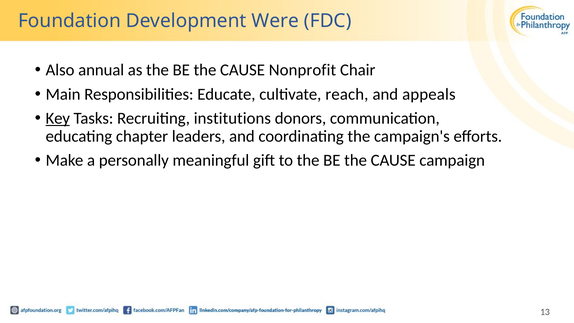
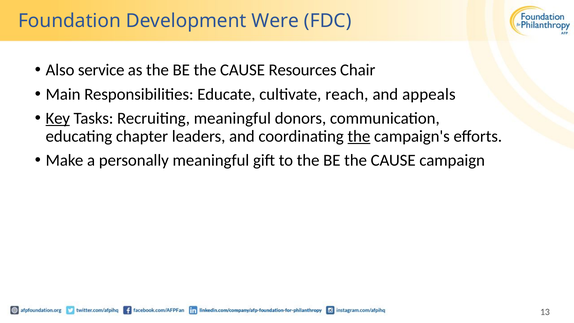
annual: annual -> service (101, 70)
Nonprofit: Nonprofit -> Resources (303, 70)
Recruiting institutions: institutions -> meaningful (232, 118)
the underline: none -> present (359, 136)
